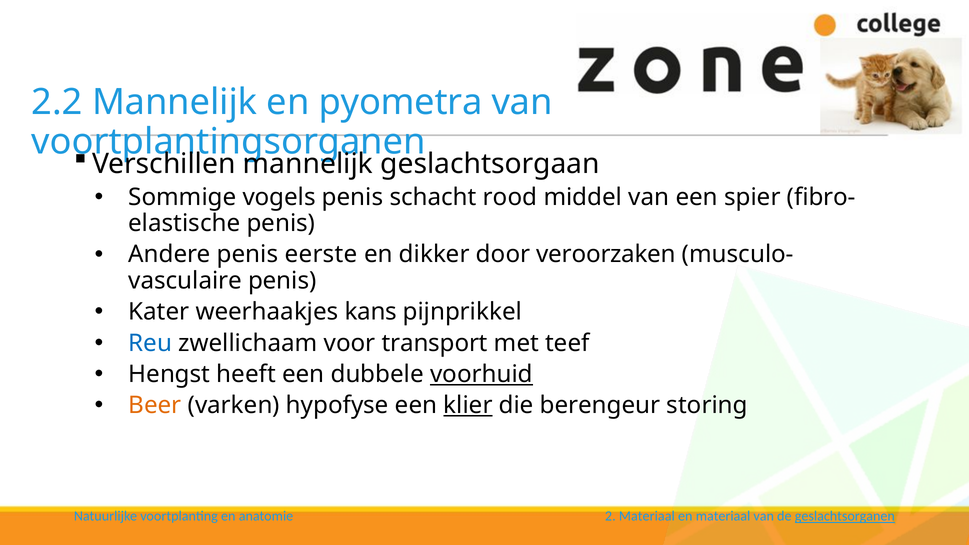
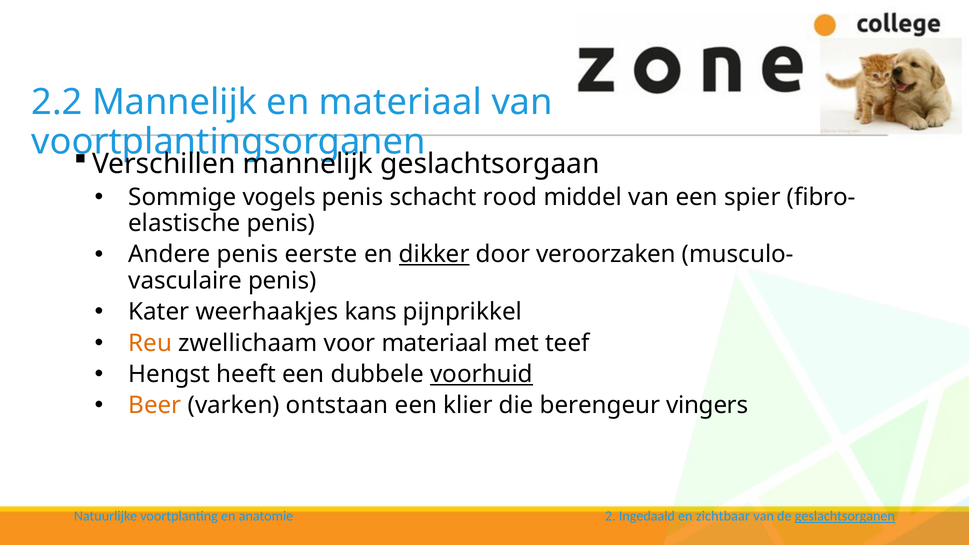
en pyometra: pyometra -> materiaal (400, 102)
dikker underline: none -> present (434, 255)
Reu colour: blue -> orange (150, 343)
voor transport: transport -> materiaal (435, 343)
hypofyse: hypofyse -> ontstaan (337, 405)
klier underline: present -> none (468, 405)
storing: storing -> vingers (707, 405)
2 Materiaal: Materiaal -> Ingedaald (647, 516)
en materiaal: materiaal -> zichtbaar (723, 516)
